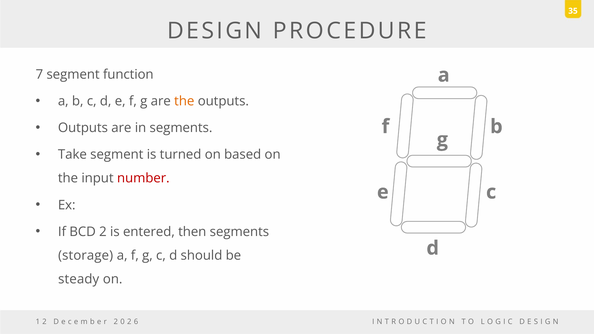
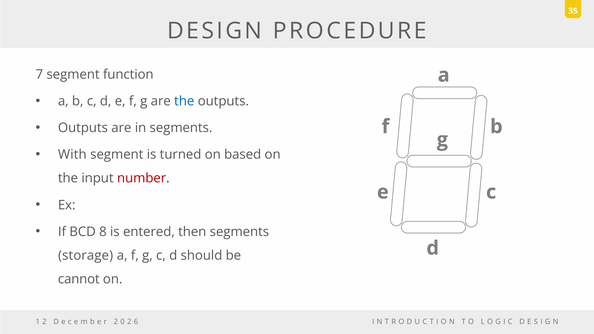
the colour: orange -> blue (184, 101)
Take: Take -> With (72, 155)
BCD 2: 2 -> 8 (103, 232)
steady: steady -> cannot (79, 279)
